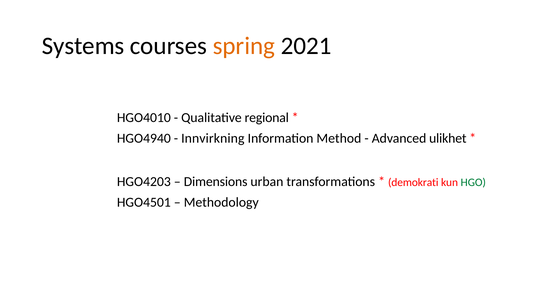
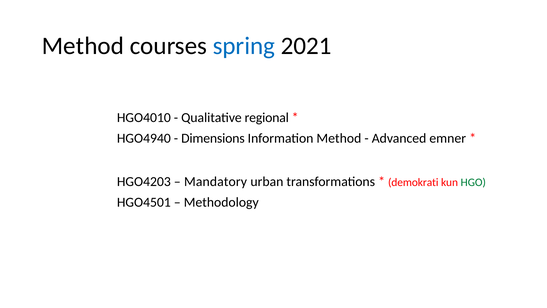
Systems: Systems -> Method (83, 46)
spring colour: orange -> blue (244, 46)
Innvirkning: Innvirkning -> Dimensions (213, 138)
ulikhet: ulikhet -> emner (448, 138)
Dimensions: Dimensions -> Mandatory (216, 181)
